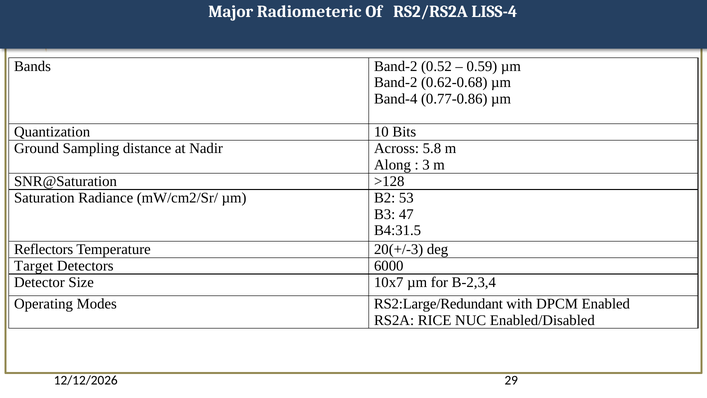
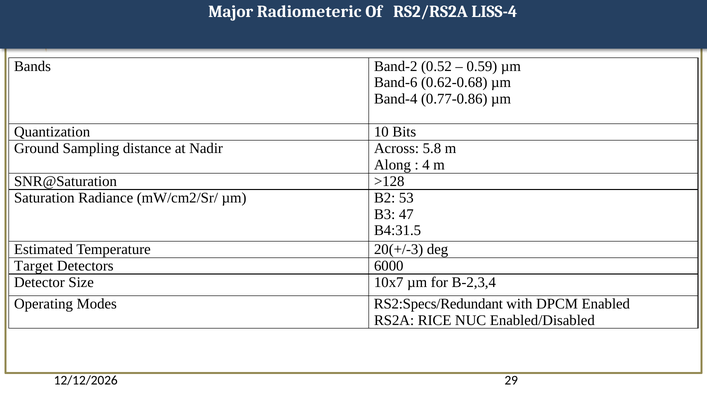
Band-2: Band-2 -> Band-6 (396, 83)
3: 3 -> 4 (426, 165)
Reflectors: Reflectors -> Estimated (44, 249)
RS2:Large/Redundant: RS2:Large/Redundant -> RS2:Specs/Redundant (438, 304)
